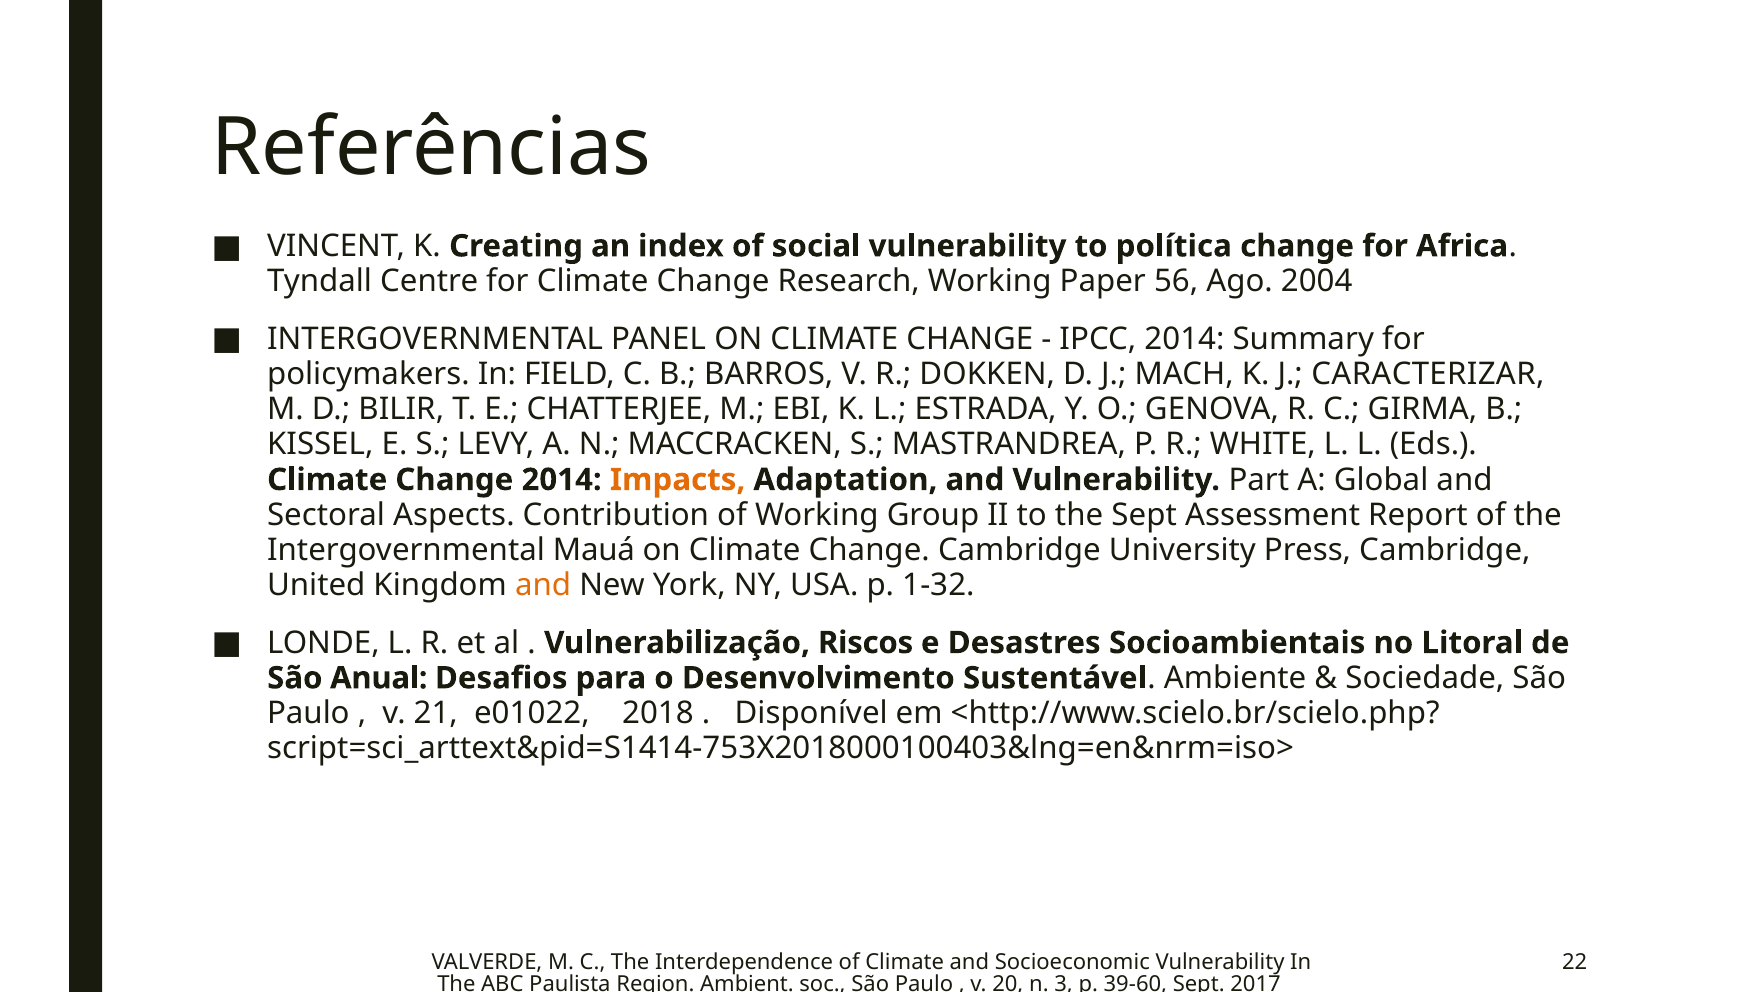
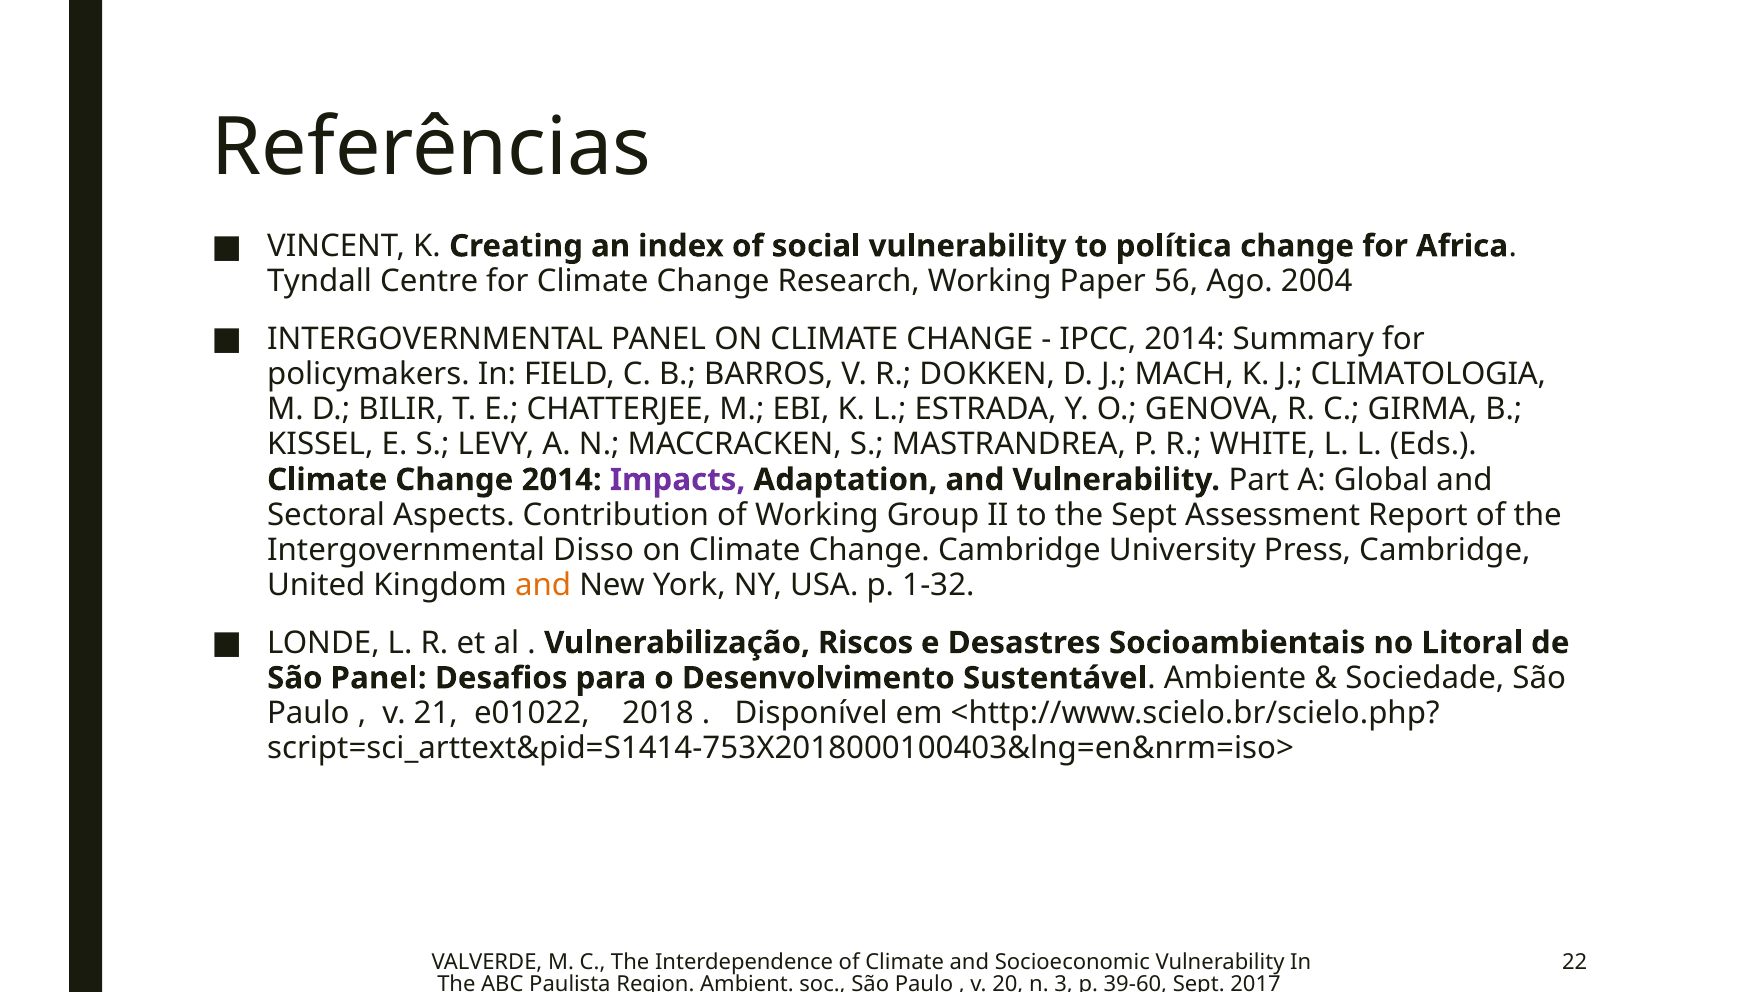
CARACTERIZAR: CARACTERIZAR -> CLIMATOLOGIA (1428, 374)
Impacts colour: orange -> purple (678, 480)
Mauá: Mauá -> Disso (594, 550)
São Anual: Anual -> Panel (379, 678)
